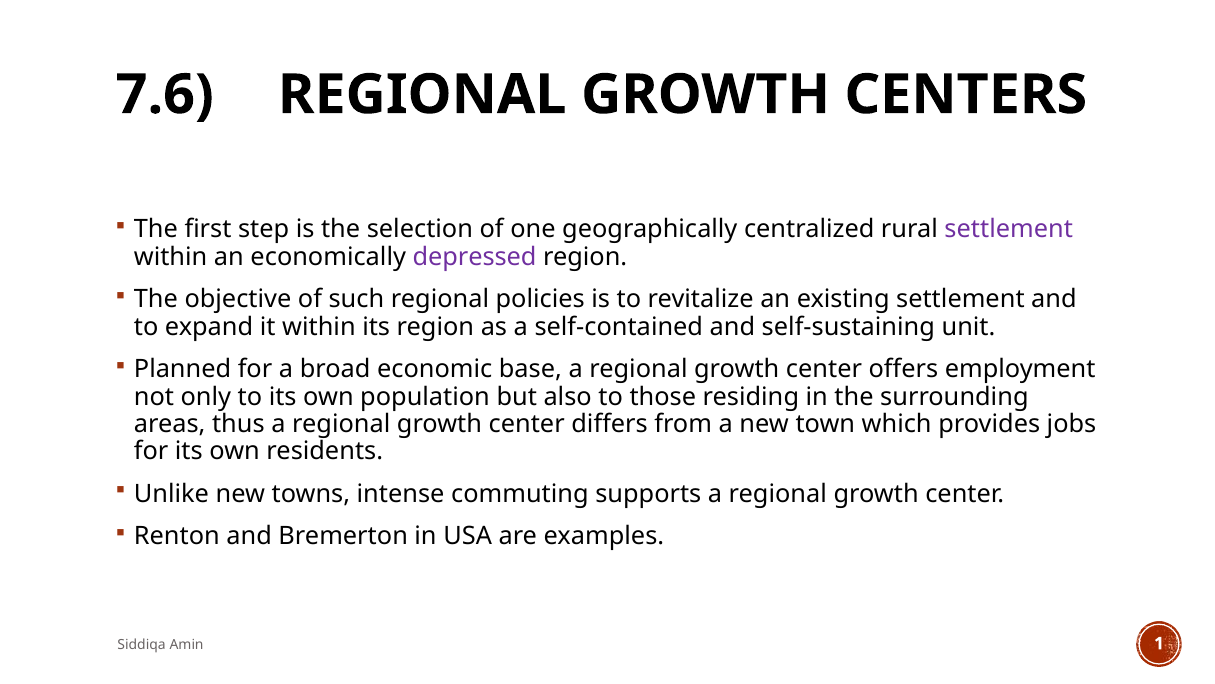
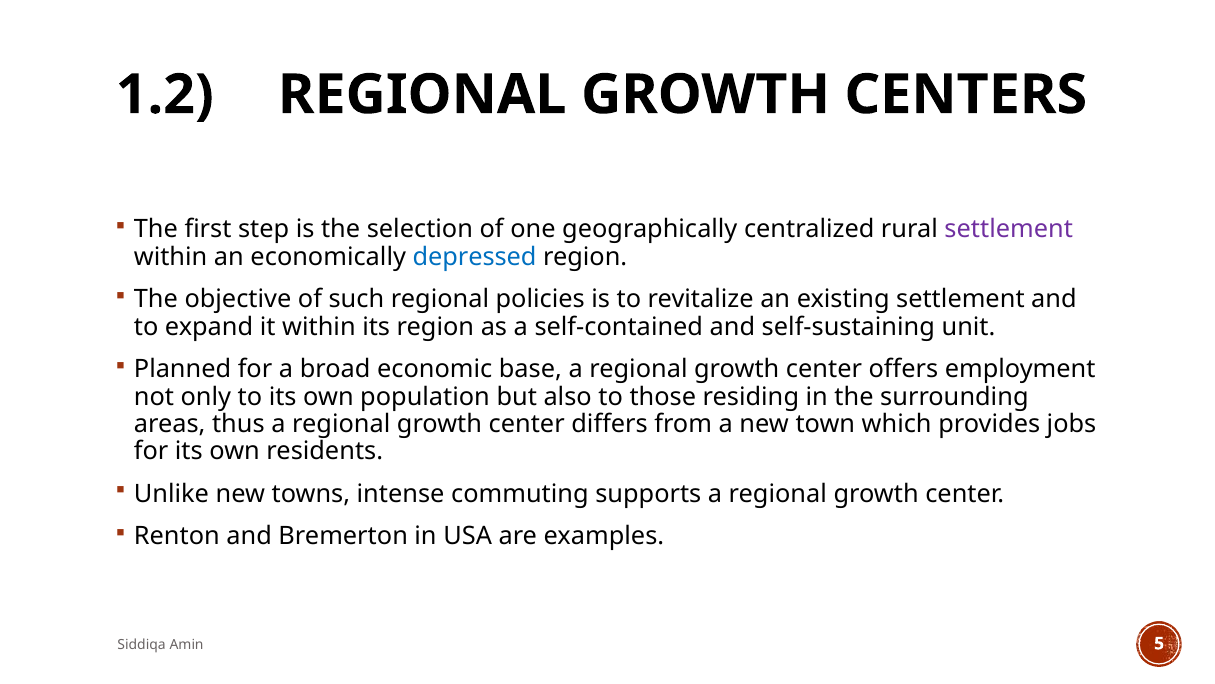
7.6: 7.6 -> 1.2 (165, 95)
depressed colour: purple -> blue (475, 257)
1: 1 -> 5 (1159, 643)
